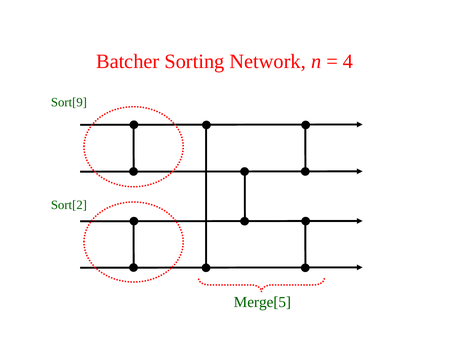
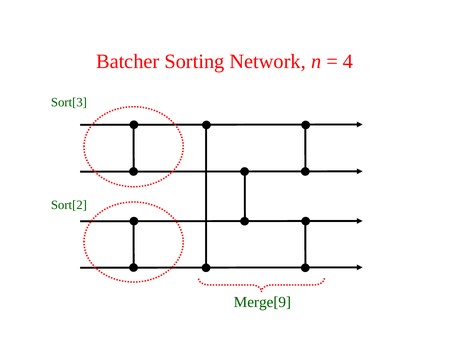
Sort[9: Sort[9 -> Sort[3 (69, 102)
Merge[5: Merge[5 -> Merge[9 (262, 303)
